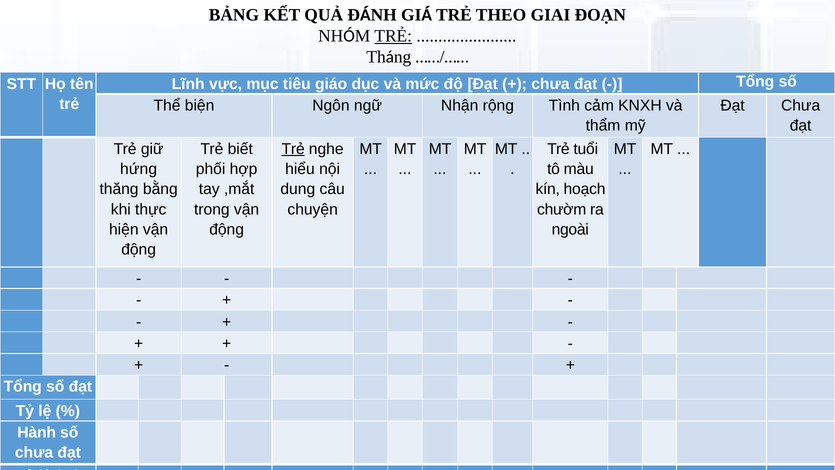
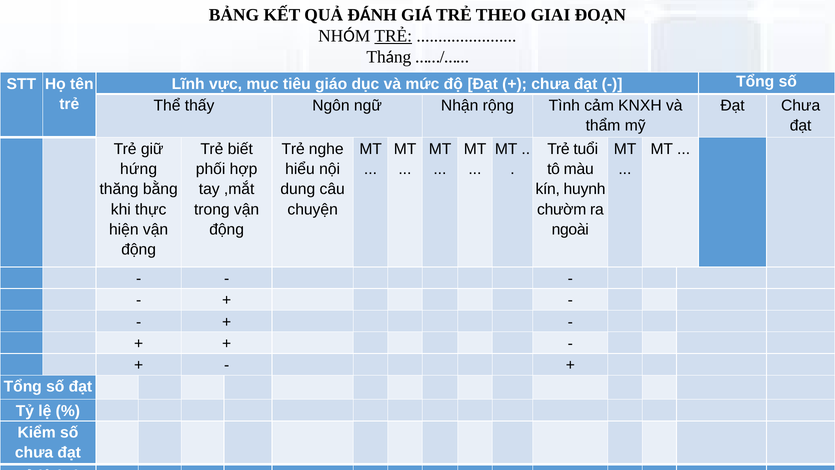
biện: biện -> thấy (200, 106)
Trẻ underline: present -> none (293, 149)
hoạch: hoạch -> huynh (585, 189)
Hành: Hành -> Kiểm (37, 432)
